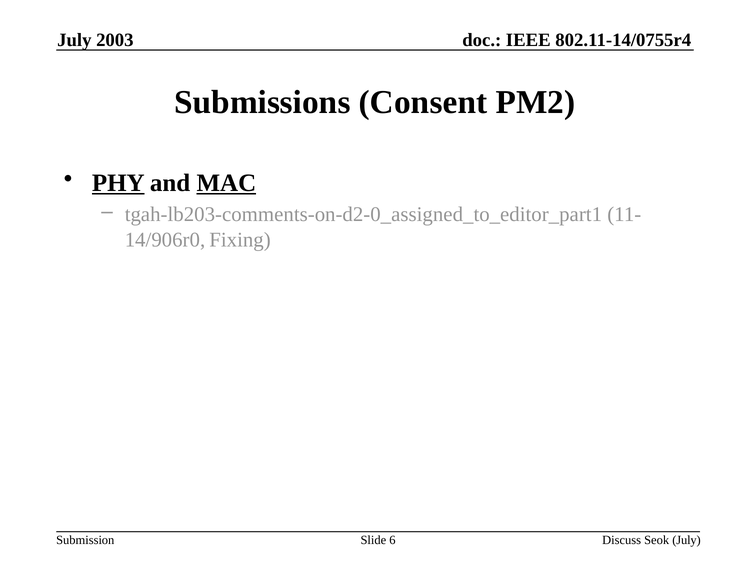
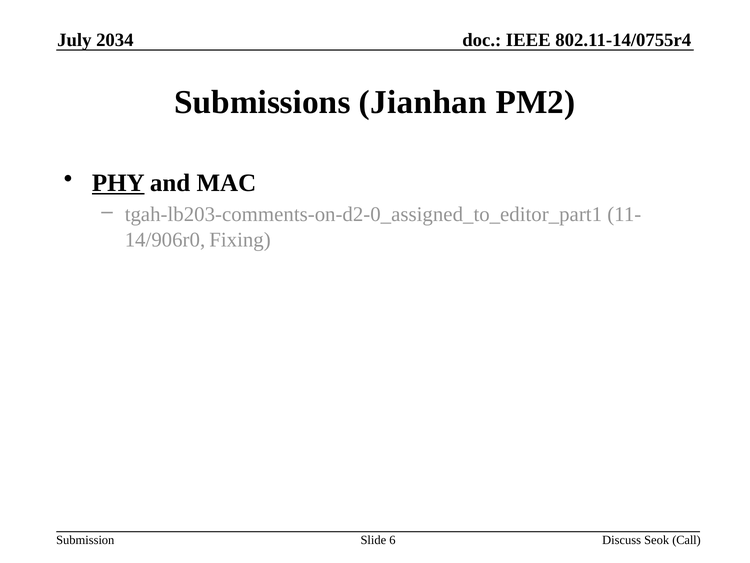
2003: 2003 -> 2034 (115, 40)
Consent: Consent -> Jianhan (423, 102)
MAC underline: present -> none (226, 183)
Seok July: July -> Call (687, 539)
